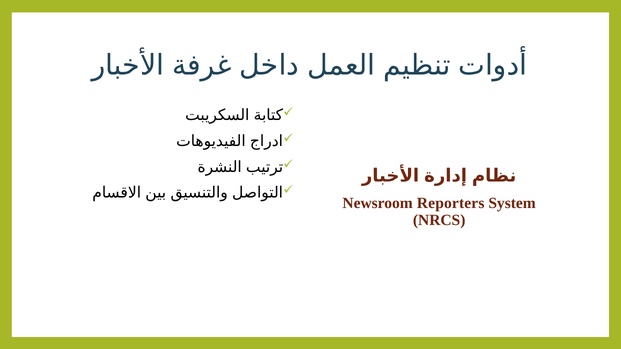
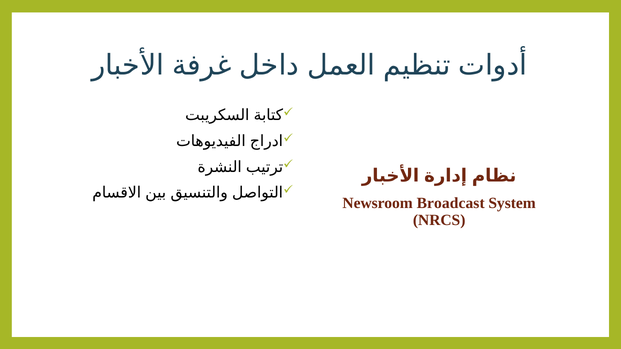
Reporters: Reporters -> Broadcast (451, 203)
